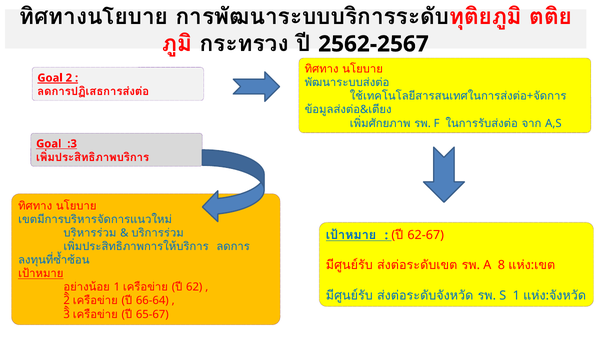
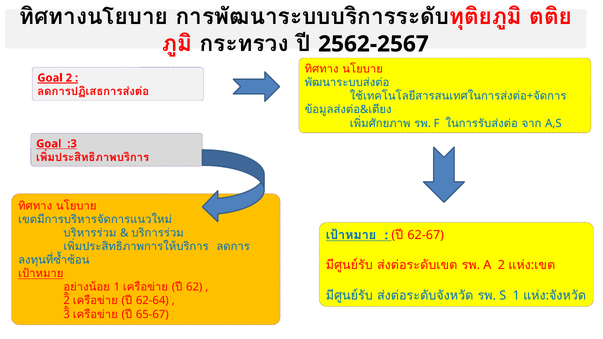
A 8: 8 -> 2 (501, 265)
66-64: 66-64 -> 62-64 (152, 301)
